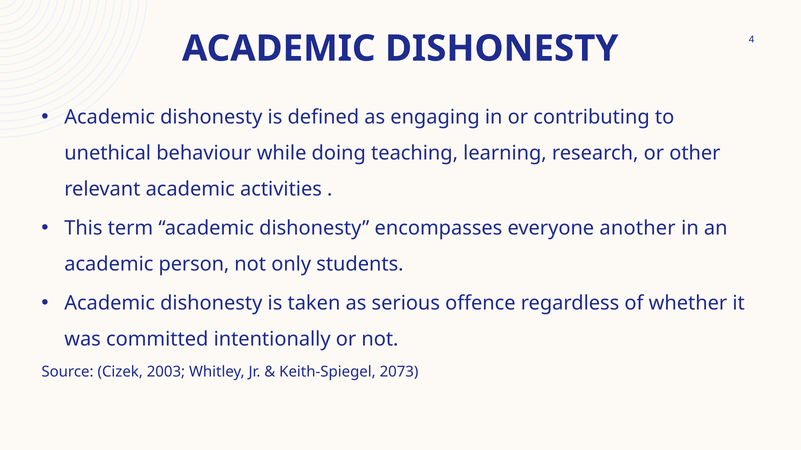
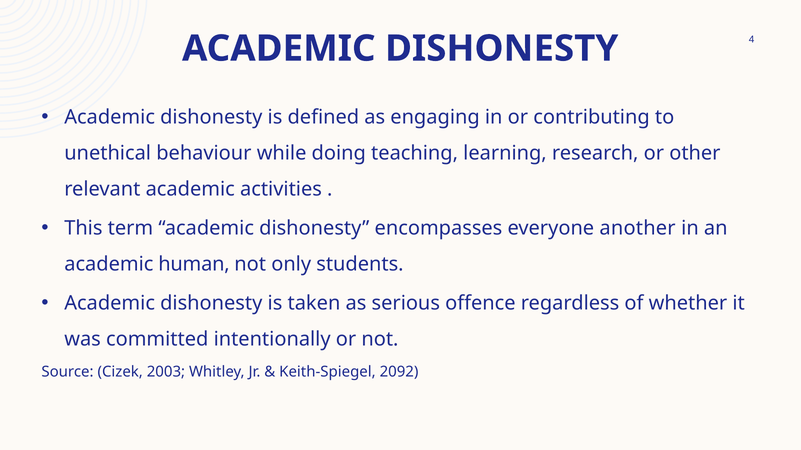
person: person -> human (194, 264)
2073: 2073 -> 2092 (399, 372)
